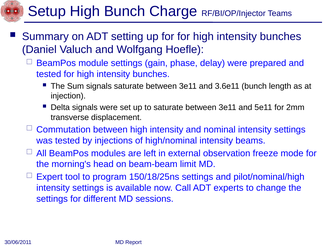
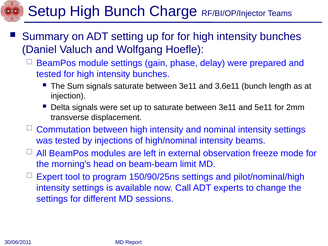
150/18/25ns: 150/18/25ns -> 150/90/25ns (154, 177)
